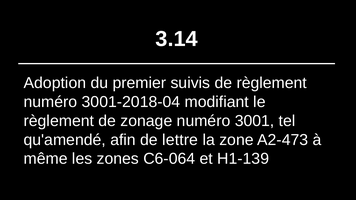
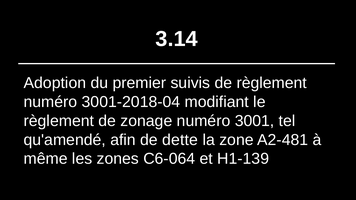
lettre: lettre -> dette (180, 140)
A2-473: A2-473 -> A2-481 (283, 140)
